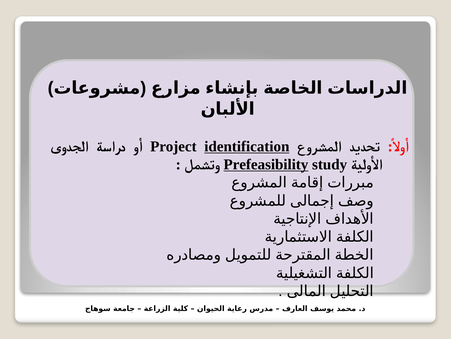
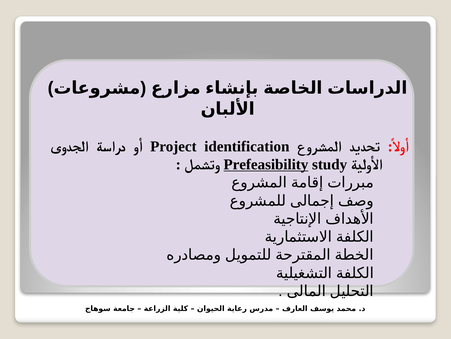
identification underline: present -> none (247, 146)
